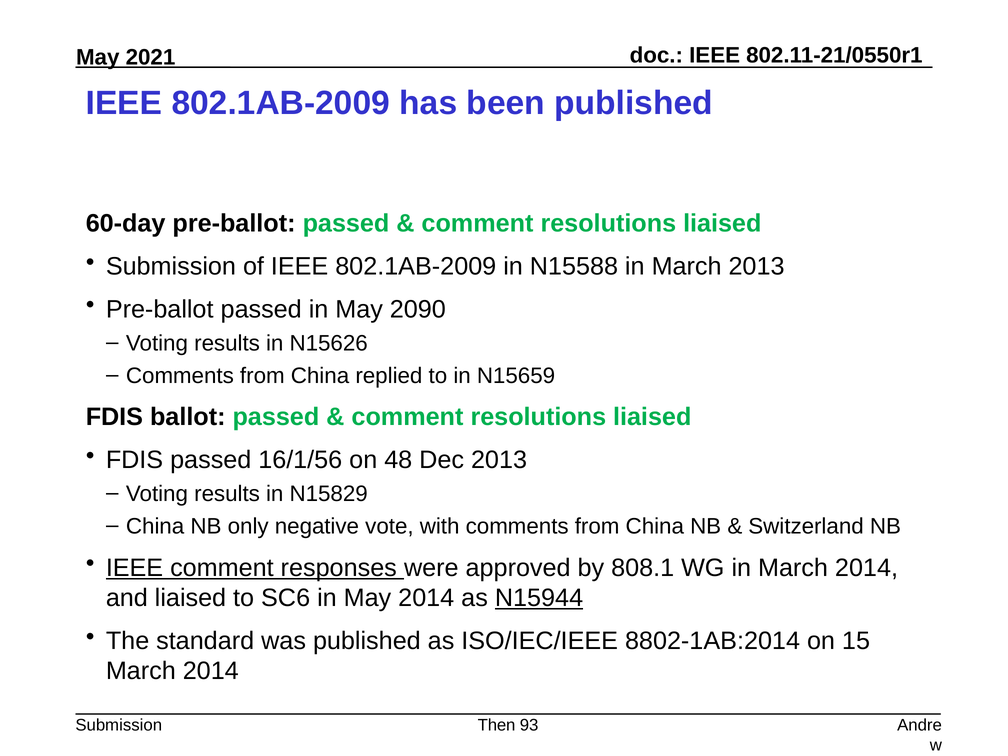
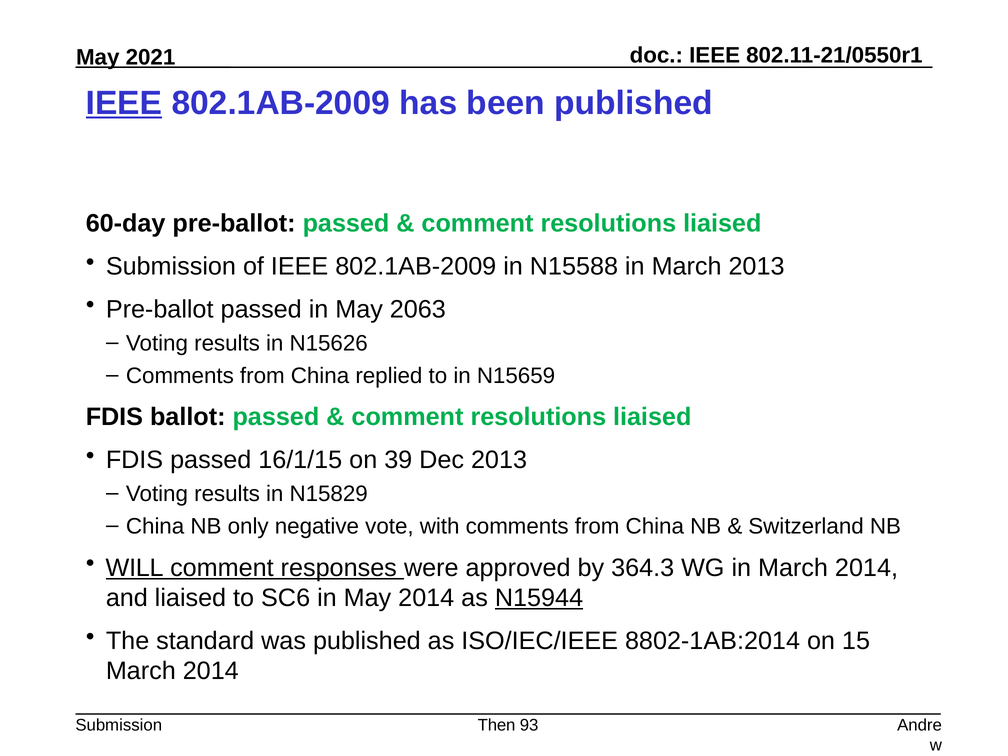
IEEE underline: none -> present (124, 103)
2090: 2090 -> 2063 (418, 309)
16/1/56: 16/1/56 -> 16/1/15 (300, 460)
48: 48 -> 39 (398, 460)
IEEE: IEEE -> WILL (135, 568)
808.1: 808.1 -> 364.3 (643, 568)
